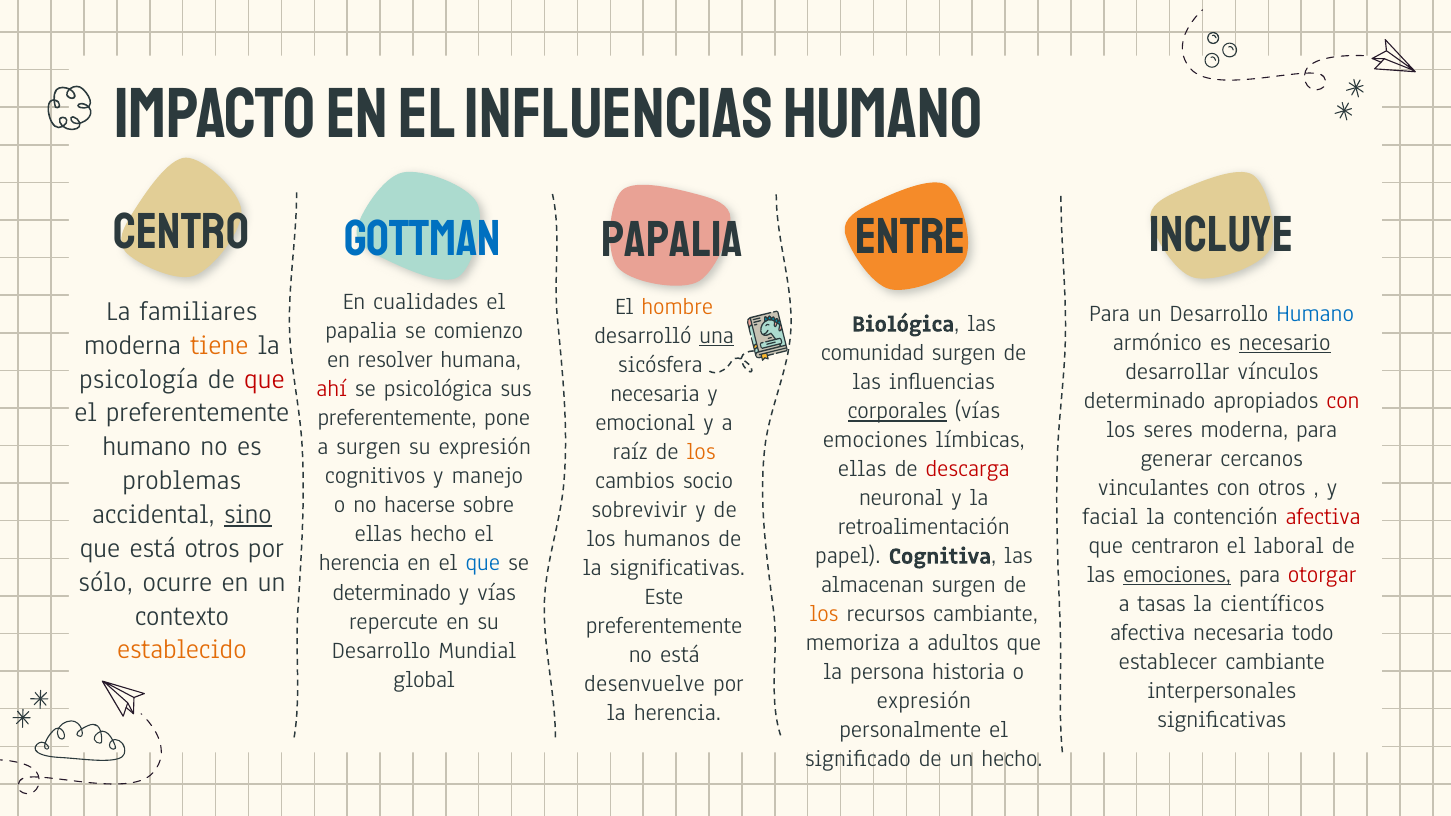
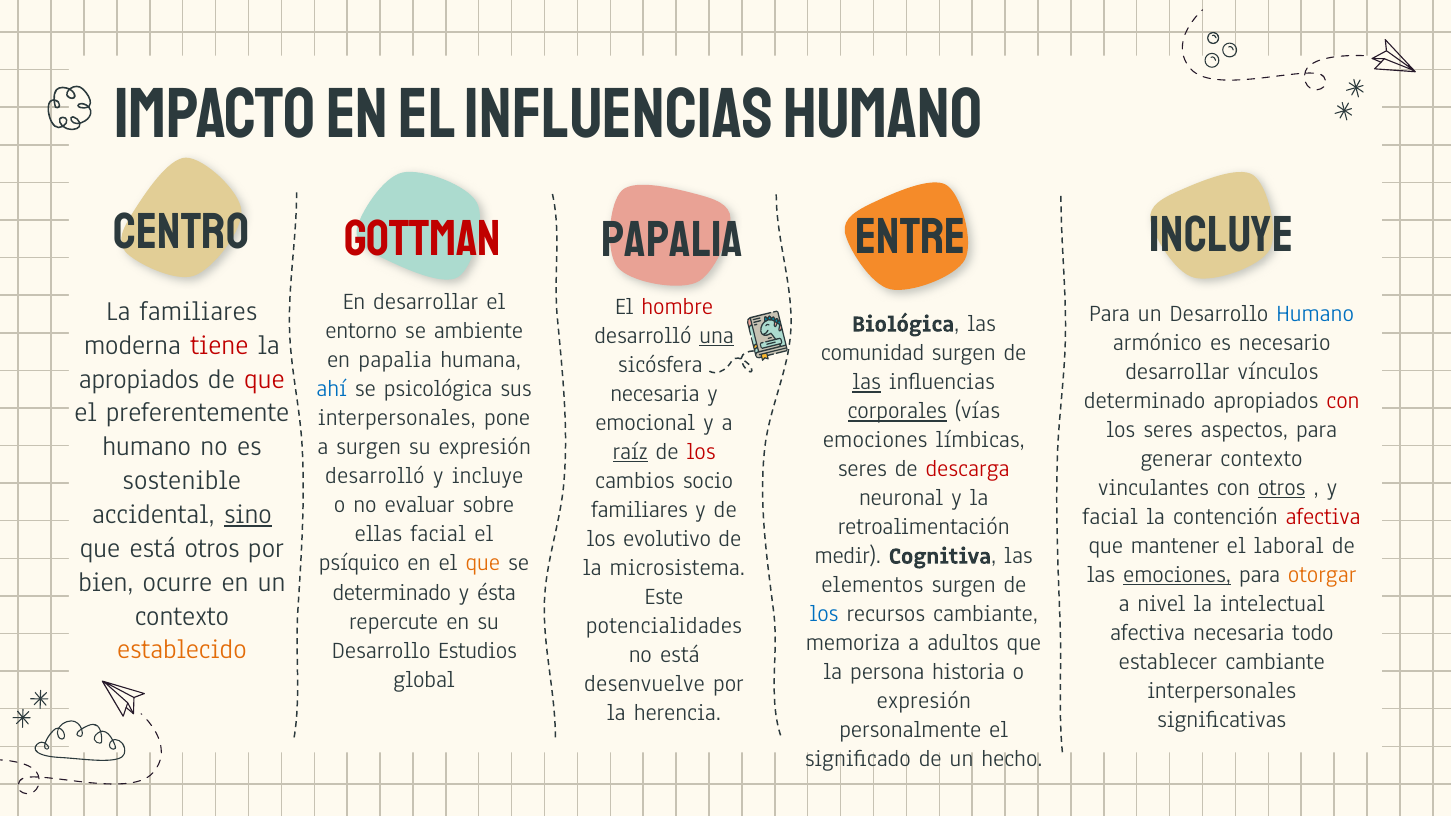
gottman colour: blue -> red (423, 239)
En cualidades: cualidades -> desarrollar (426, 302)
hombre colour: orange -> red (677, 306)
papalia: papalia -> entorno (361, 331)
comienzo: comienzo -> ambiente (478, 331)
necesario underline: present -> none (1285, 342)
tiene colour: orange -> red (219, 345)
en resolver: resolver -> papalia (395, 360)
psicología: psicología -> apropiados (139, 379)
las underline: none -> present (867, 382)
ahí colour: red -> blue (332, 389)
preferentemente: preferentemente -> interpersonales (397, 418)
seres moderna: moderna -> aspectos (1244, 429)
raíz underline: none -> present (630, 451)
los colour: orange -> red (701, 451)
generar cercanos: cercanos -> contexto (1262, 458)
ellas: ellas -> seres (862, 469)
cognitivos: cognitivos -> desarrolló (375, 476)
y manejo: manejo -> incluye (488, 476)
problemas: problemas -> sostenible (182, 480)
otros underline: none -> present (1282, 487)
hacerse: hacerse -> evaluar (420, 505)
sobrevivir: sobrevivir -> familiares (640, 509)
ellas hecho: hecho -> facial (438, 534)
humanos: humanos -> evolutivo (667, 538)
centraron: centraron -> mantener (1175, 545)
papel: papel -> medir (848, 556)
herencia: herencia -> psíquico (359, 563)
que colour: blue -> orange (483, 563)
la significativas: significativas -> microsistema (677, 567)
otorgar colour: red -> orange (1322, 574)
sólo: sólo -> bien (106, 582)
almacenan: almacenan -> elementos (872, 585)
y vías: vías -> ésta (497, 592)
tasas: tasas -> nivel (1161, 604)
científicos: científicos -> intelectual (1272, 604)
los colour: orange -> blue (824, 614)
preferentemente: preferentemente -> potencialidades (664, 625)
Mundial: Mundial -> Estudios (477, 650)
